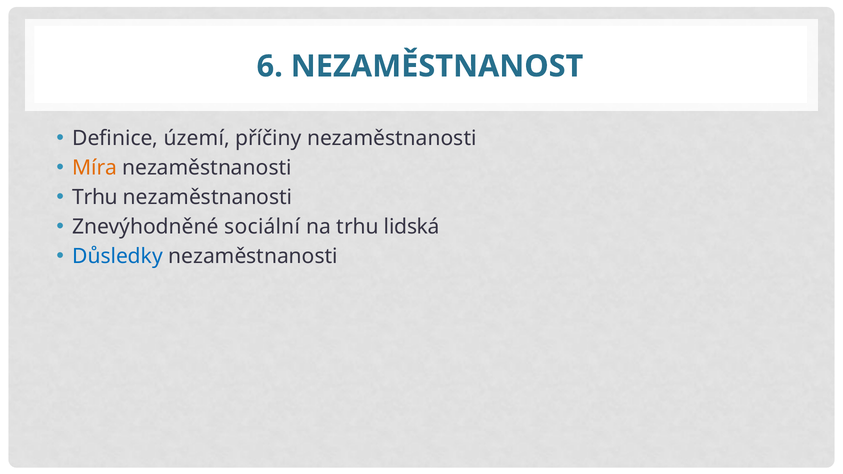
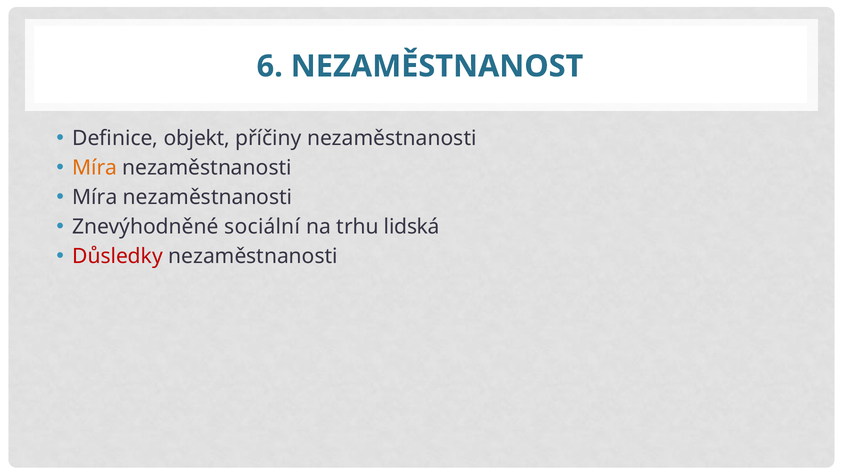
území: území -> objekt (197, 138)
Trhu: Trhu -> Míra (95, 197)
Důsledky colour: blue -> red (118, 256)
